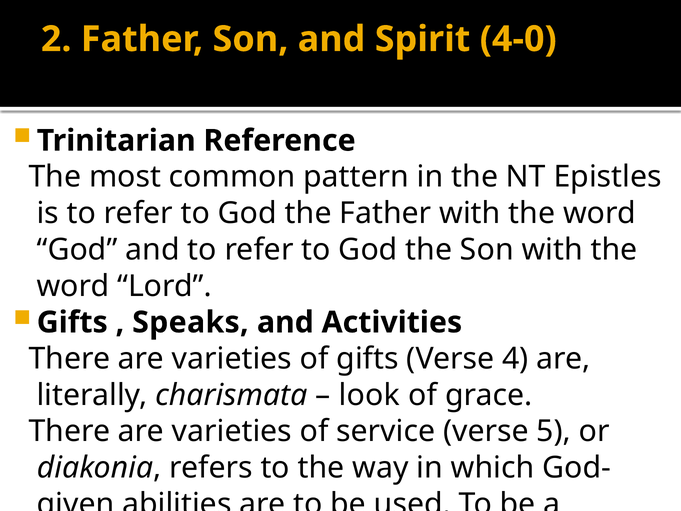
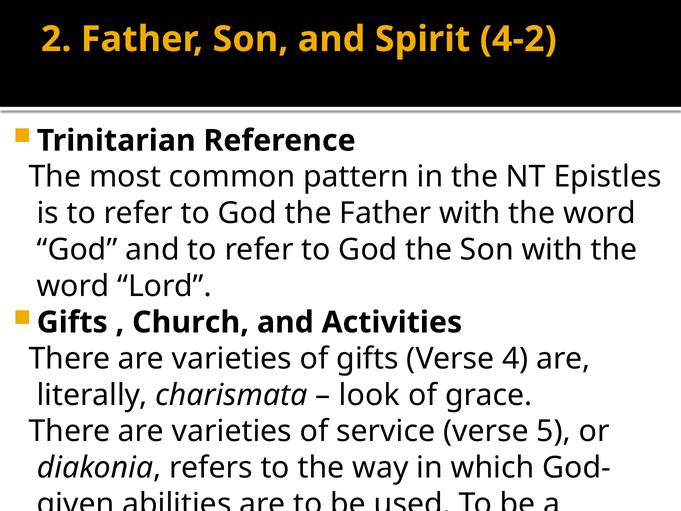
4-0: 4-0 -> 4-2 (518, 39)
Speaks: Speaks -> Church (191, 322)
